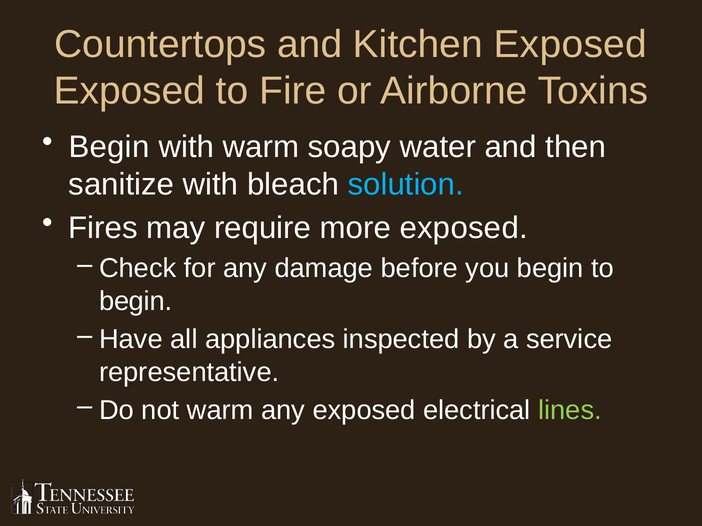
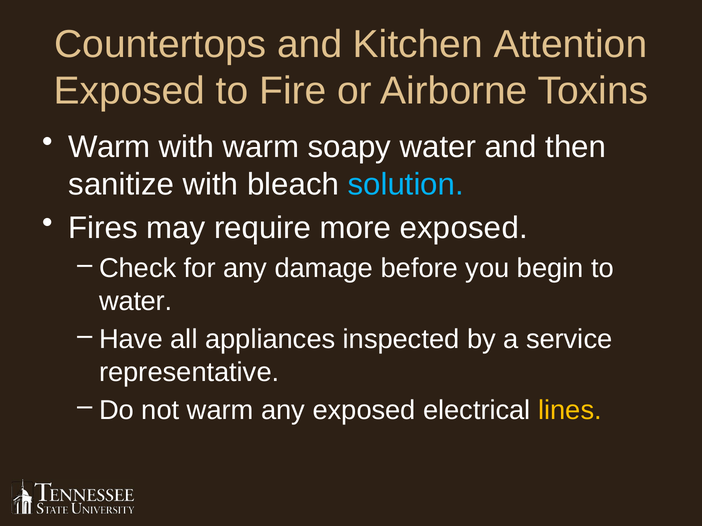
Kitchen Exposed: Exposed -> Attention (570, 44)
Begin: Begin -> Warm (109, 147)
begin: begin -> water (136, 301)
lines colour: light green -> yellow (570, 411)
